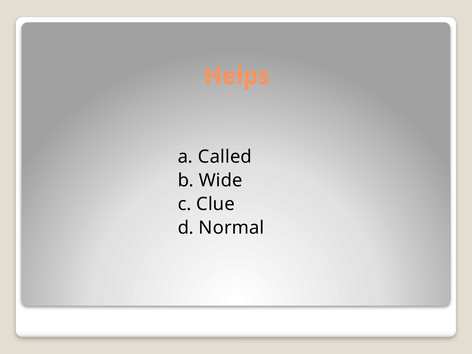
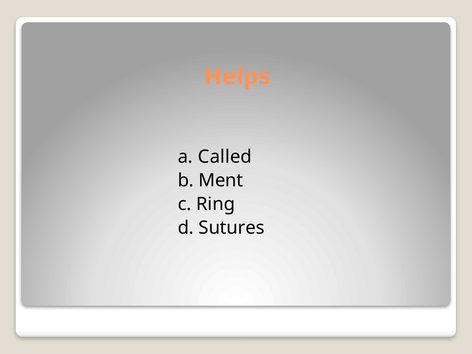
Wide: Wide -> Ment (221, 180)
Clue: Clue -> Ring (216, 204)
Normal: Normal -> Sutures (232, 228)
